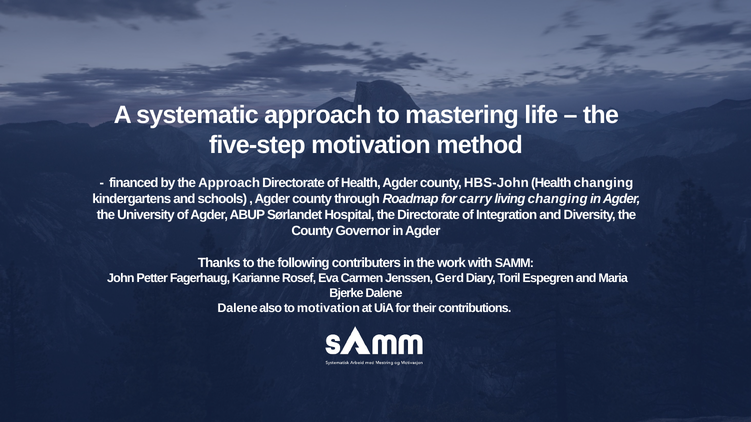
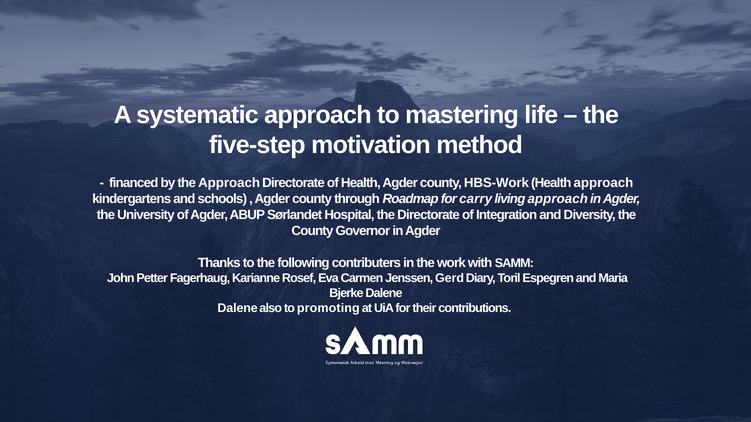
HBS-John: HBS-John -> HBS-Work (496, 183)
Health changing: changing -> approach (603, 183)
living changing: changing -> approach (558, 199)
to motivation: motivation -> promoting (328, 308)
